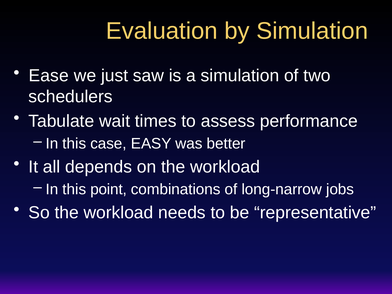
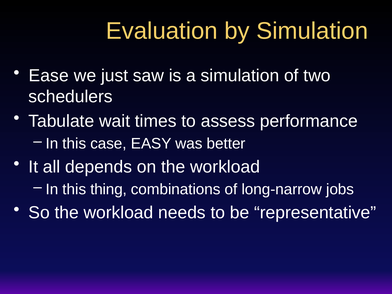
point: point -> thing (109, 189)
